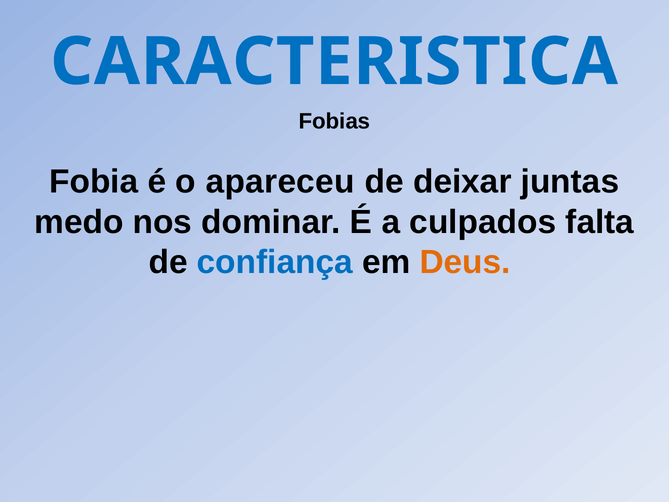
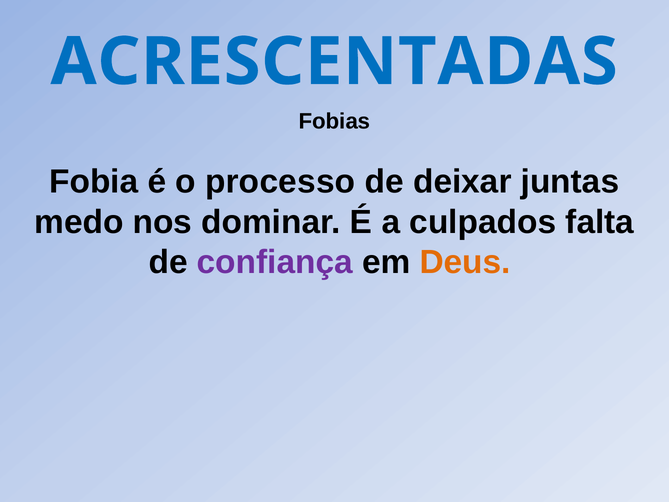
CARACTERISTICA: CARACTERISTICA -> ACRESCENTADAS (334, 62)
apareceu: apareceu -> processo (280, 182)
confiança colour: blue -> purple (275, 262)
